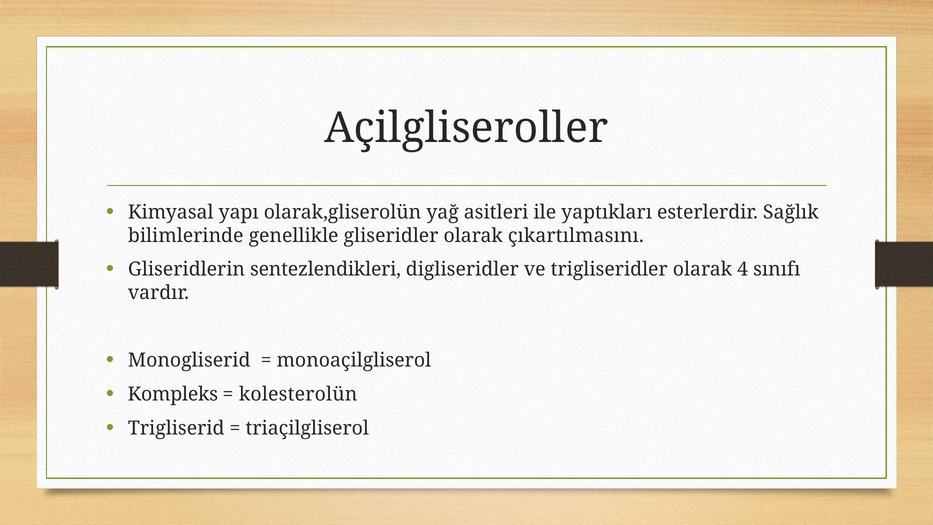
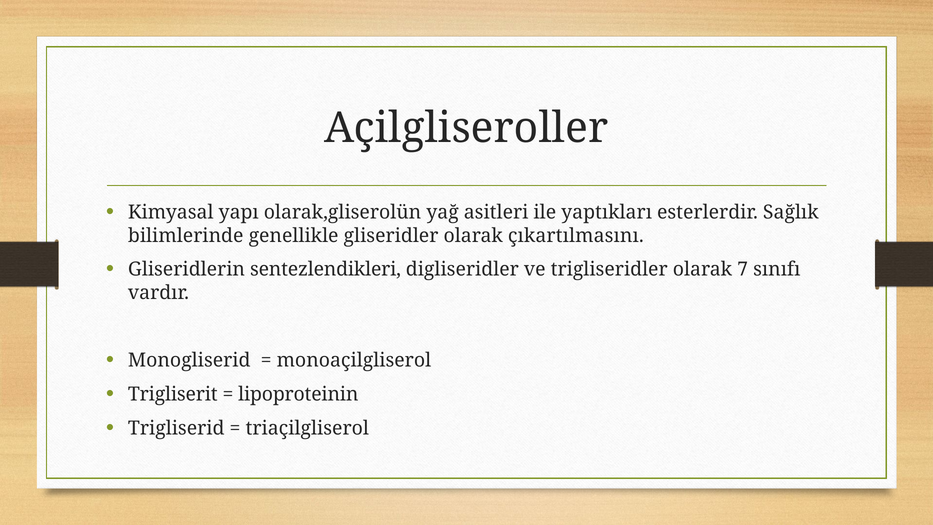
4: 4 -> 7 (743, 269)
Kompleks: Kompleks -> Trigliserit (173, 394)
kolesterolün: kolesterolün -> lipoproteinin (298, 394)
